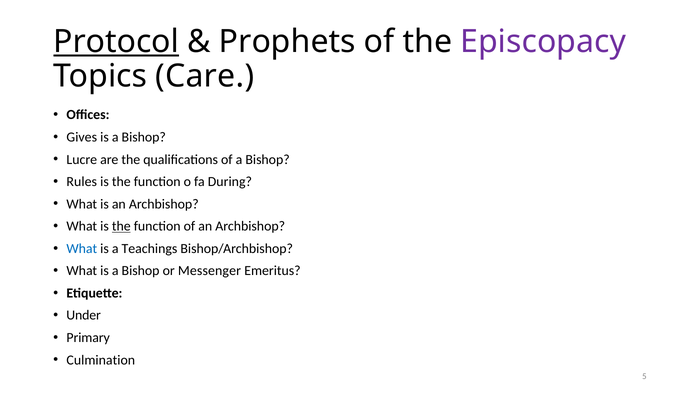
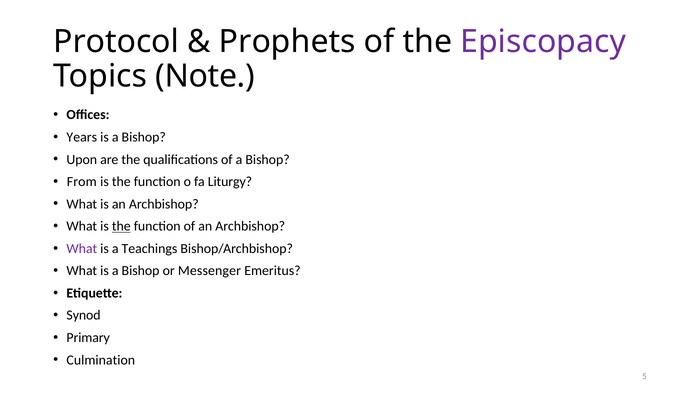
Protocol underline: present -> none (116, 41)
Care: Care -> Note (205, 76)
Gives: Gives -> Years (82, 137)
Lucre: Lucre -> Upon (82, 159)
Rules: Rules -> From (82, 182)
During: During -> Liturgy (230, 182)
What colour: blue -> purple (82, 248)
Under: Under -> Synod (84, 315)
